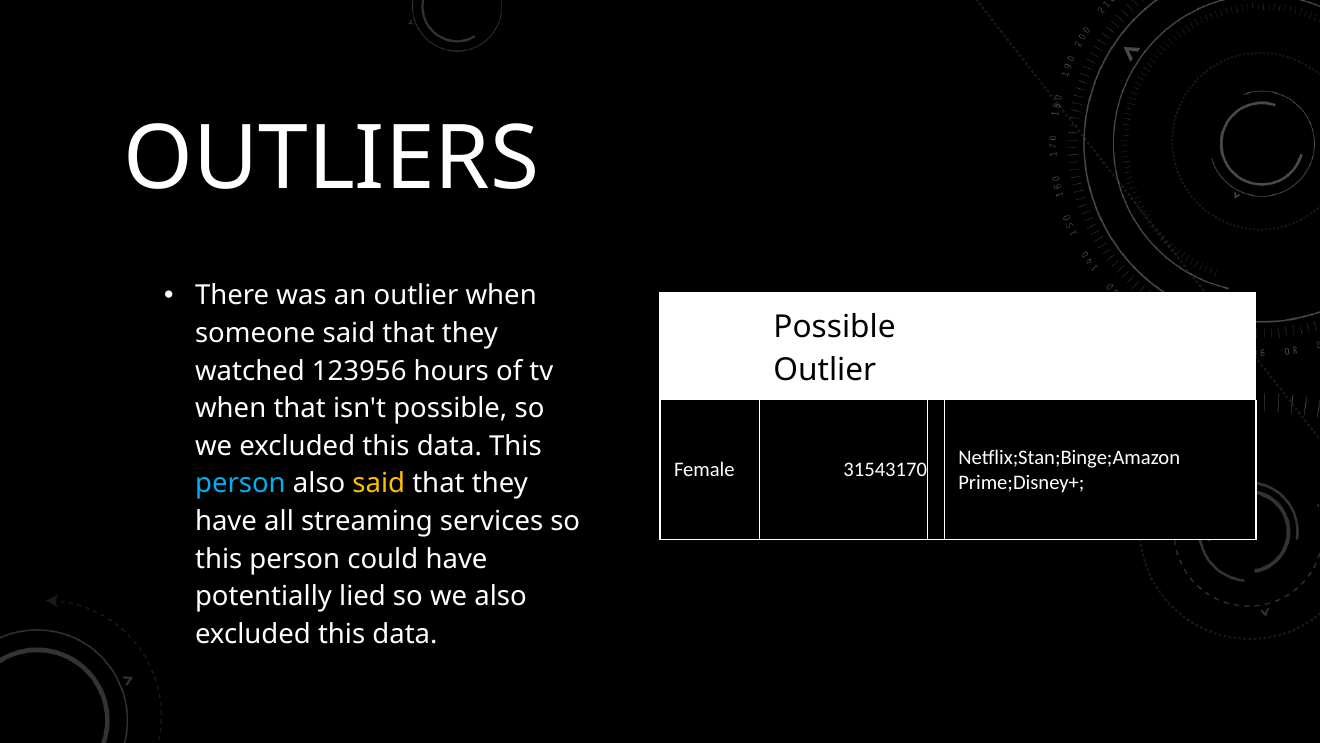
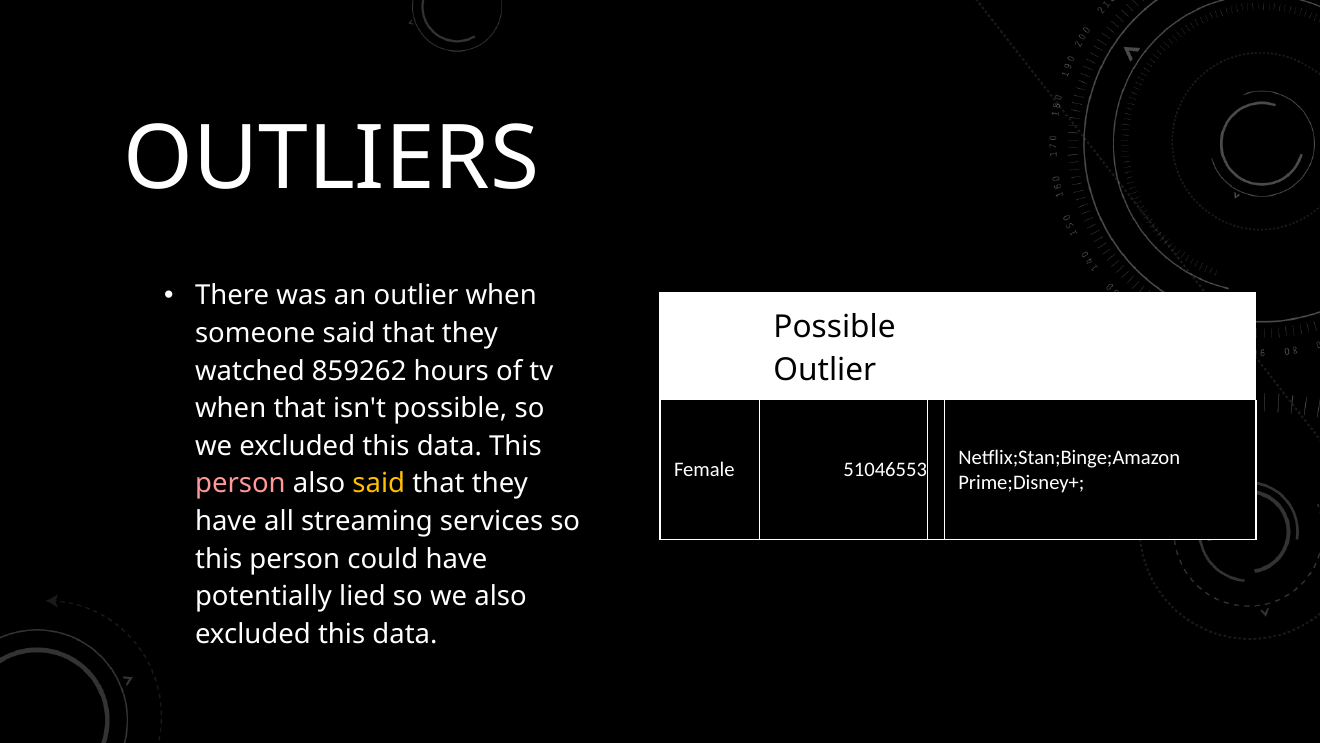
123956: 123956 -> 859262 (359, 371)
31543170: 31543170 -> 51046553 (885, 470)
person colour: light blue -> pink (240, 483)
